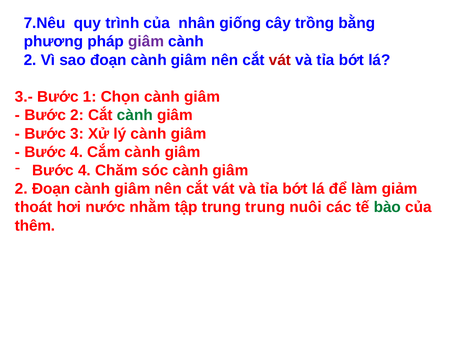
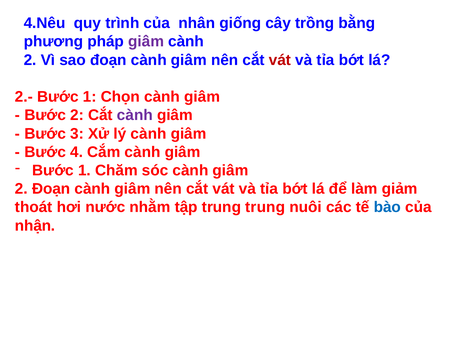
7.Nêu: 7.Nêu -> 4.Nêu (45, 23)
3.-: 3.- -> 2.- (24, 97)
cành colour: green -> purple (135, 115)
4: 4 -> 1 (84, 170)
bào colour: green -> blue (387, 207)
thêm: thêm -> nhận (35, 226)
